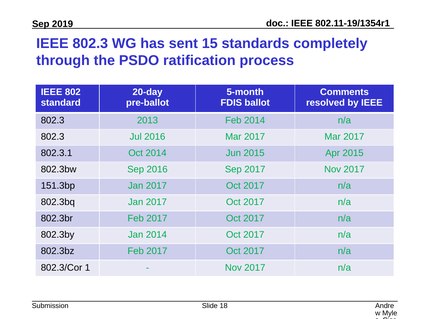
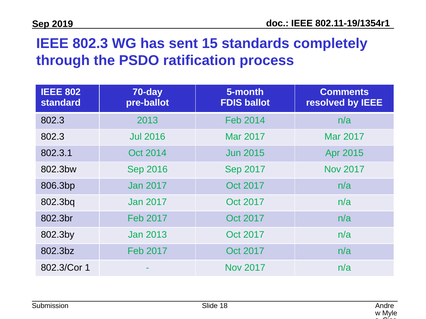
20-day: 20-day -> 70-day (147, 92)
151.3bp: 151.3bp -> 806.3bp (58, 186)
Jan 2014: 2014 -> 2013 (156, 235)
